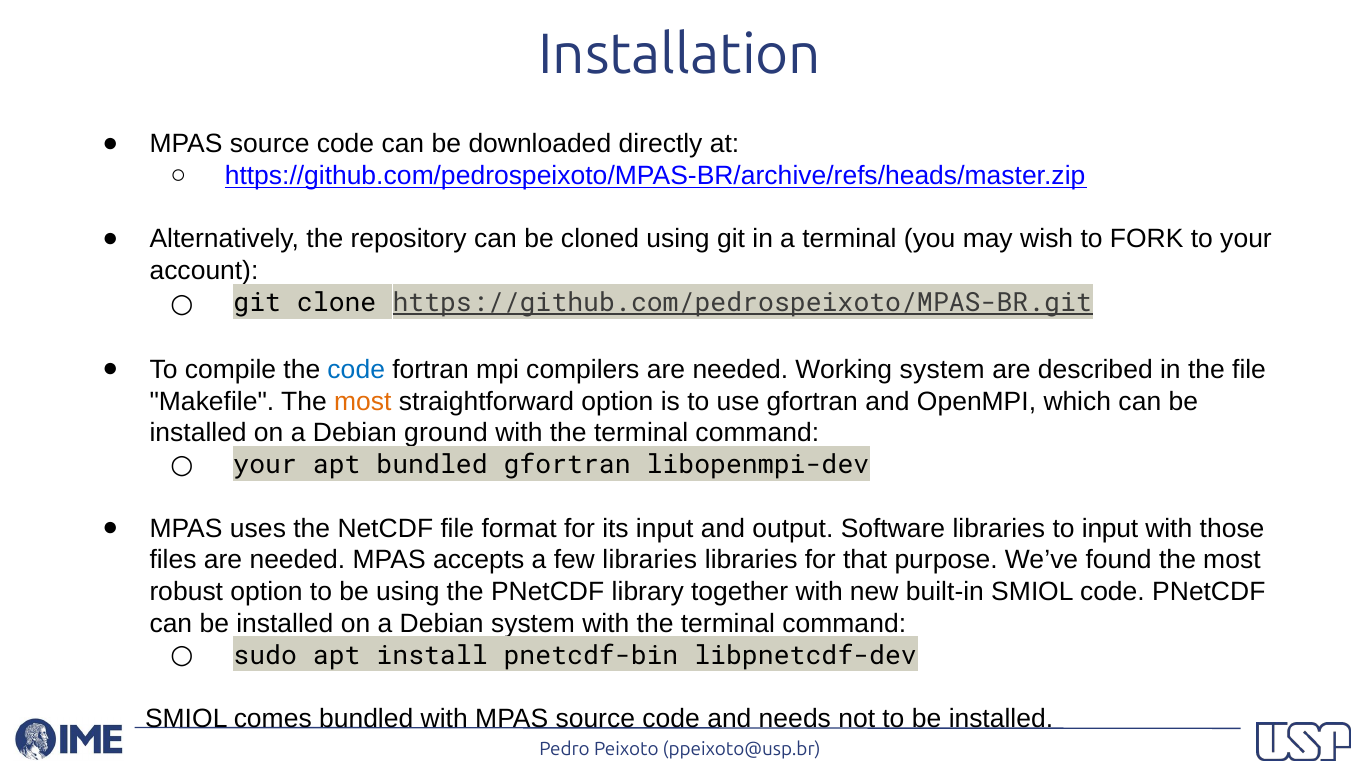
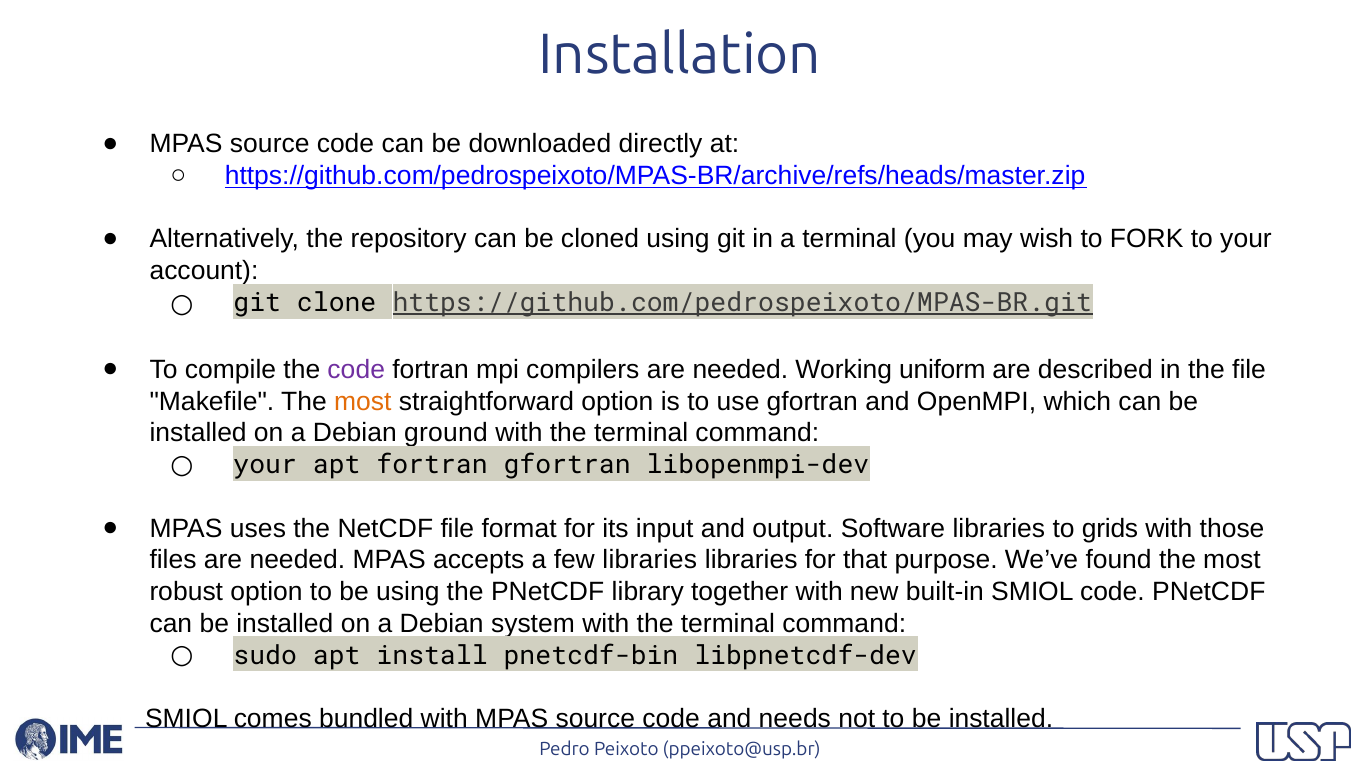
code colour: blue -> purple (356, 370)
Working system: system -> uniform (942, 370)
apt bundled: bundled -> fortran (432, 465)
to input: input -> grids (1110, 528)
